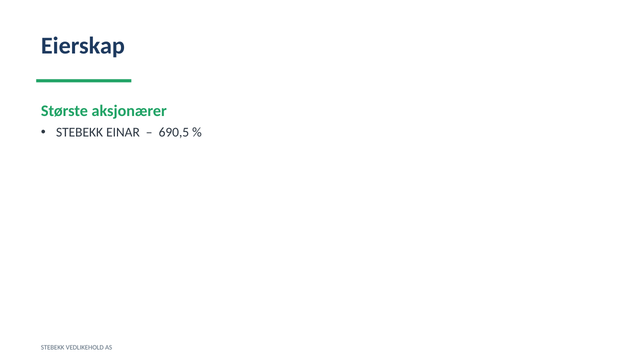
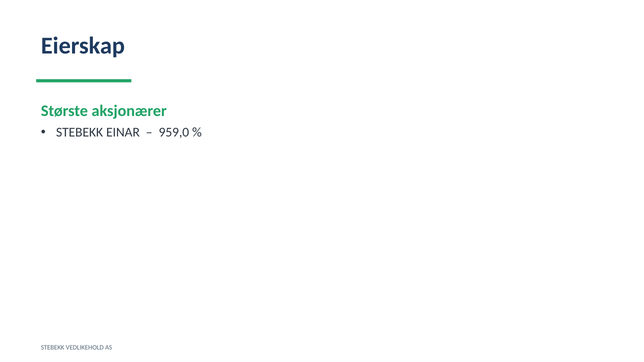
690,5: 690,5 -> 959,0 (174, 132)
